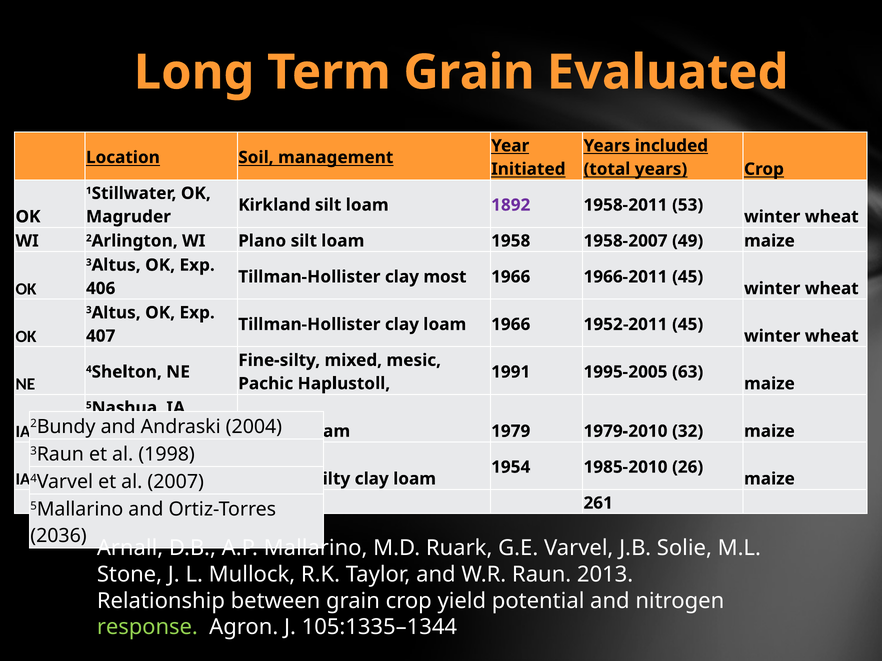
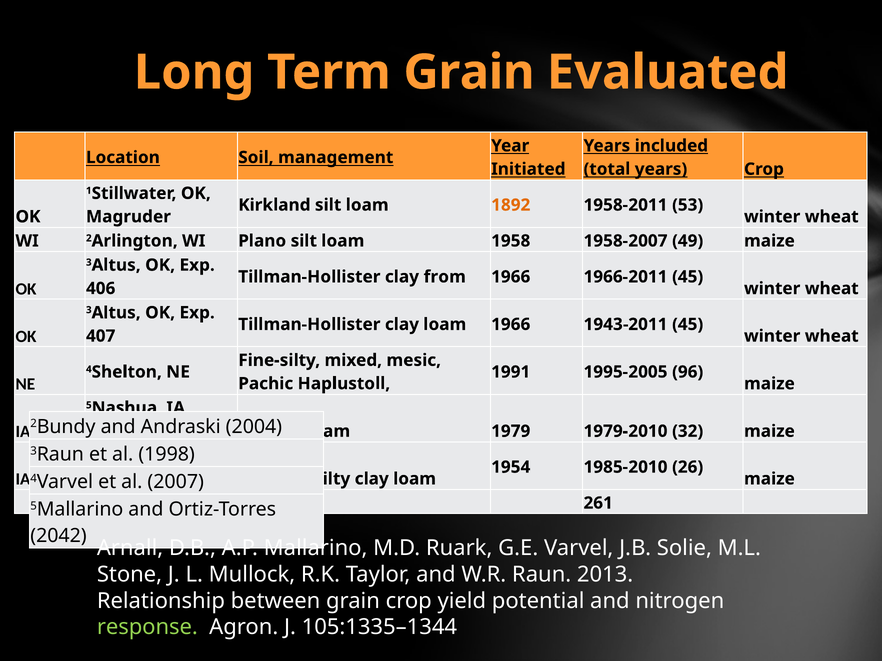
1892 colour: purple -> orange (511, 205)
most: most -> from (445, 277)
1952-2011: 1952-2011 -> 1943-2011 (626, 325)
63: 63 -> 96 (688, 372)
2036: 2036 -> 2042 (59, 536)
